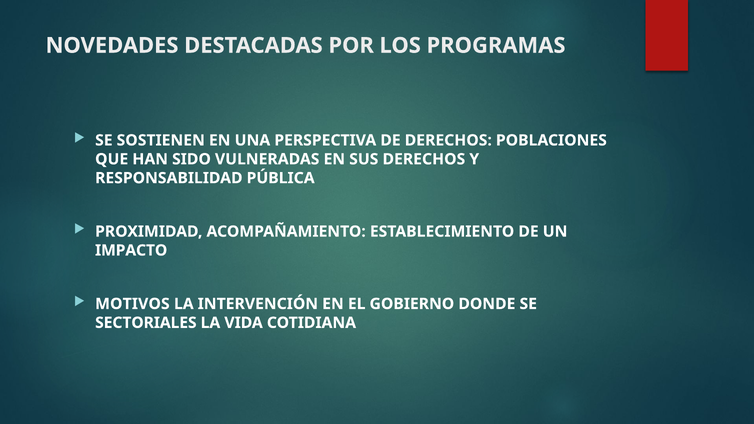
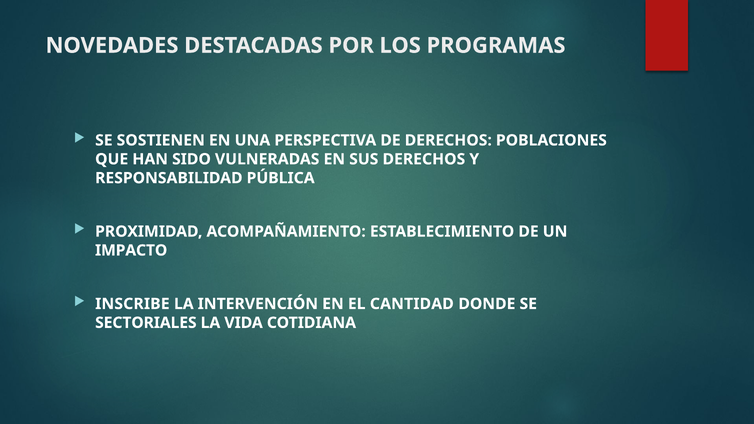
MOTIVOS: MOTIVOS -> INSCRIBE (132, 304)
GOBIERNO: GOBIERNO -> CANTIDAD (412, 304)
